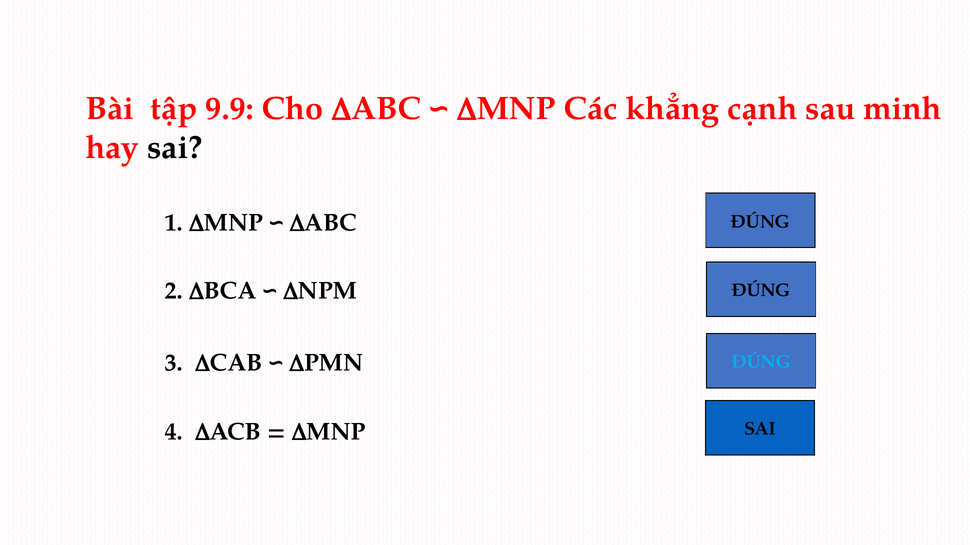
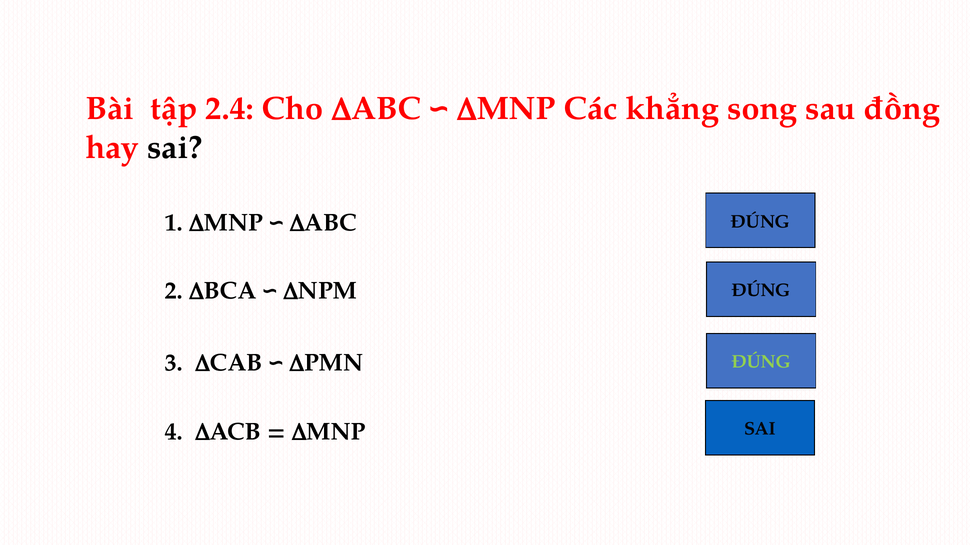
9.9: 9.9 -> 2.4 (230, 109)
cạnh: cạnh -> song (762, 109)
minh: minh -> đồng (902, 109)
ĐÚNG colour: light blue -> light green (761, 362)
